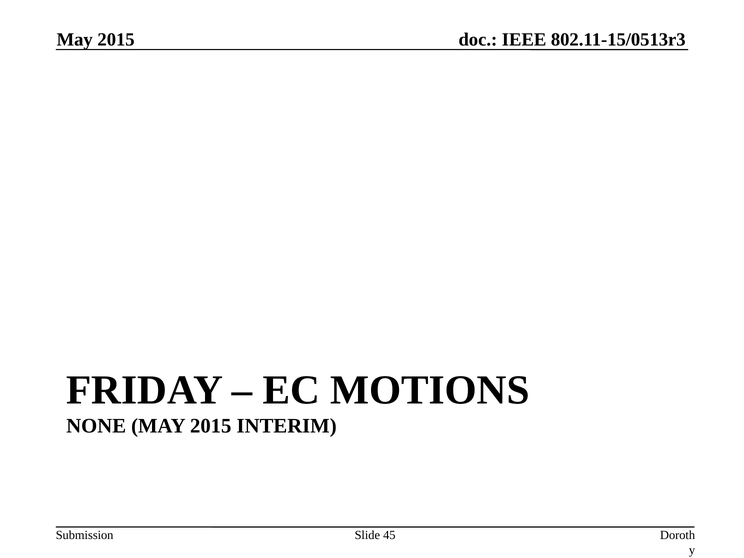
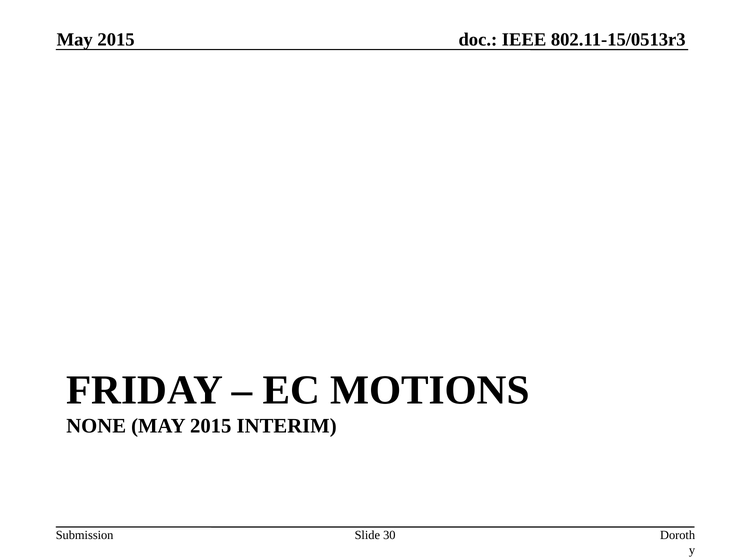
45: 45 -> 30 (389, 535)
